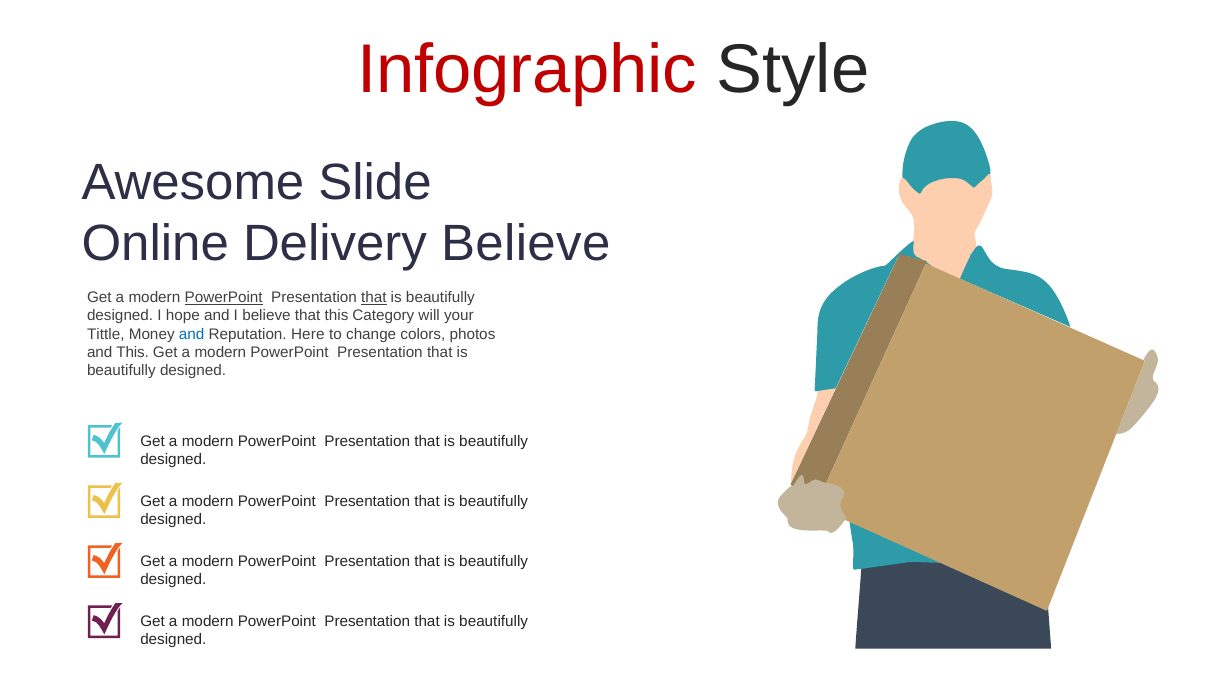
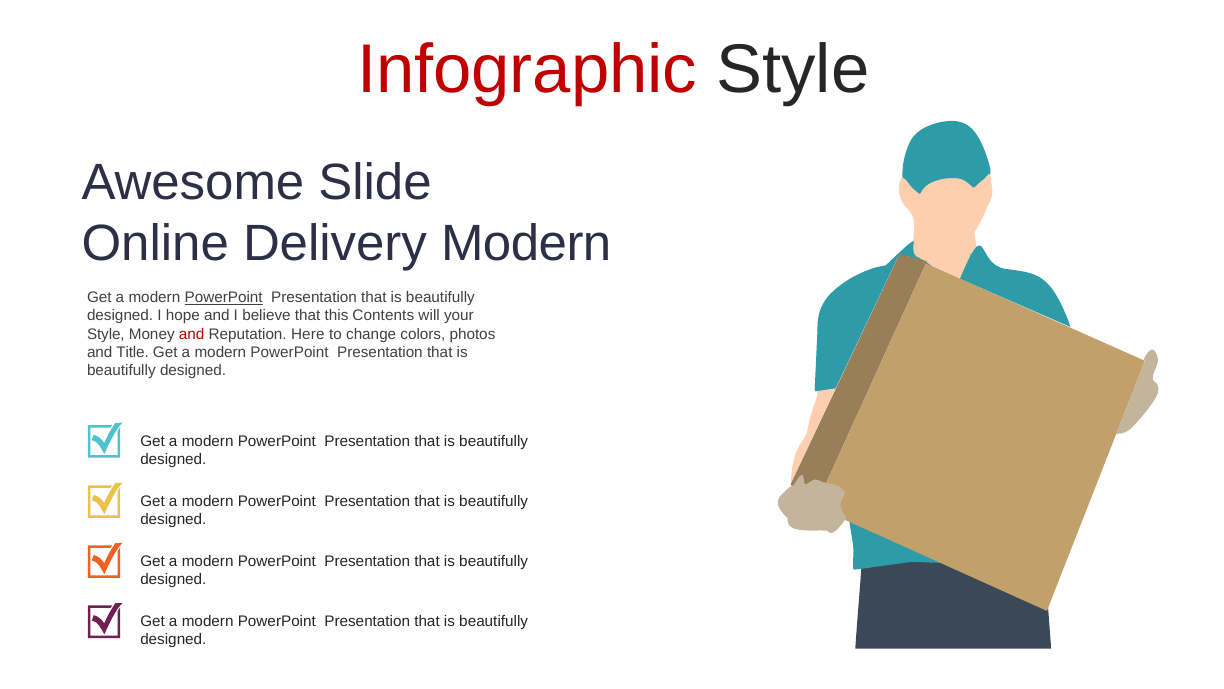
Delivery Believe: Believe -> Modern (526, 243)
that underline: present -> none (374, 297)
Category: Category -> Contents (383, 316)
Tittle: Tittle -> Style (106, 334)
and colour: blue -> red (192, 334)
and This: This -> Title (133, 352)
